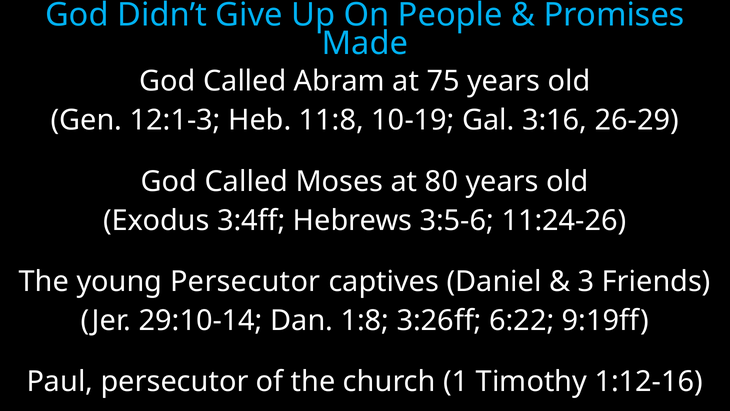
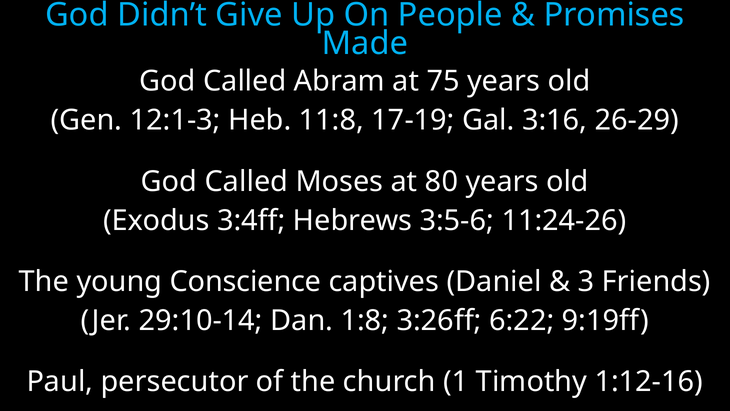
10-19: 10-19 -> 17-19 (413, 120)
young Persecutor: Persecutor -> Conscience (245, 281)
